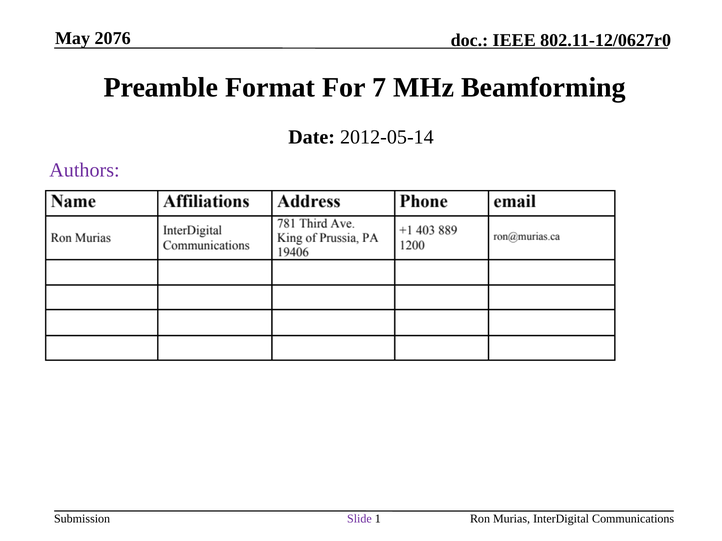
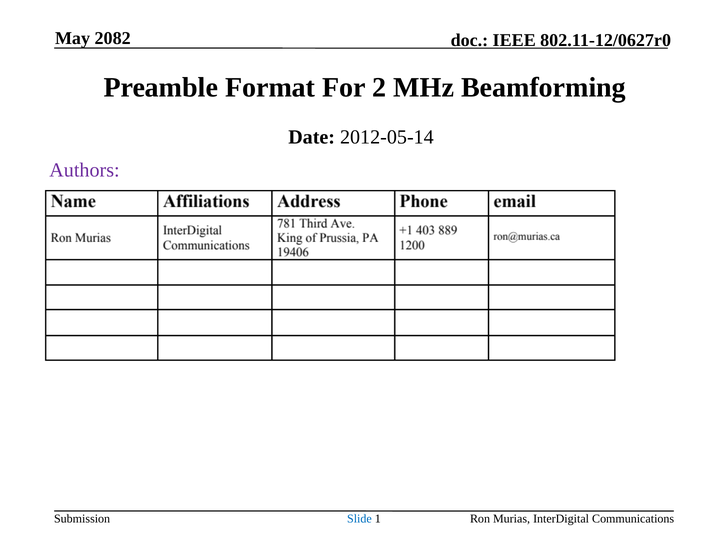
2076: 2076 -> 2082 (113, 38)
7: 7 -> 2 (379, 88)
Slide colour: purple -> blue (359, 519)
